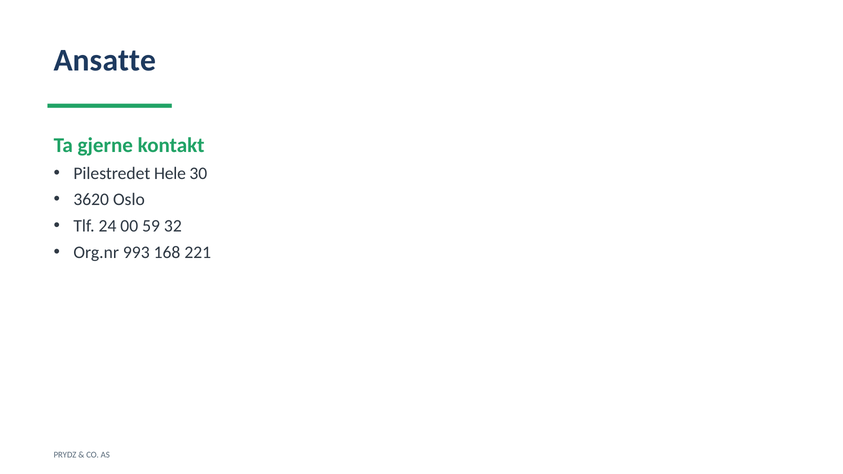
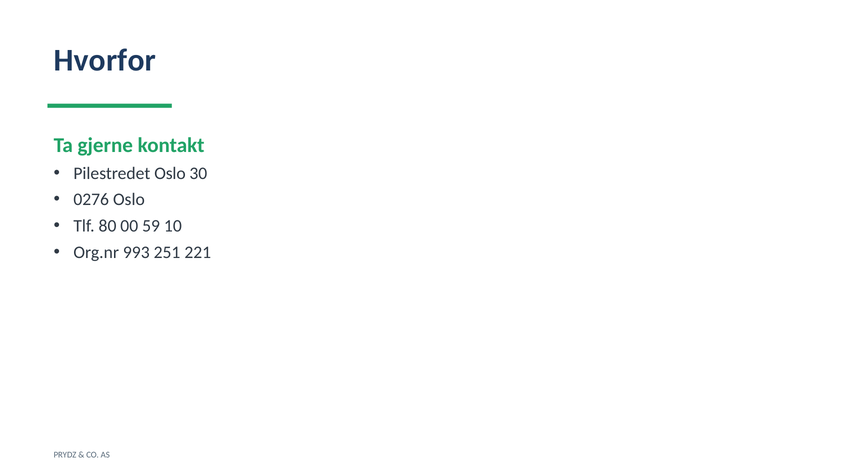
Ansatte: Ansatte -> Hvorfor (105, 60)
Pilestredet Hele: Hele -> Oslo (170, 173)
3620: 3620 -> 0276 (91, 200)
24: 24 -> 80 (107, 226)
32: 32 -> 10 (173, 226)
168: 168 -> 251 (167, 252)
